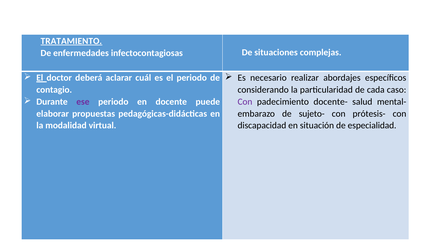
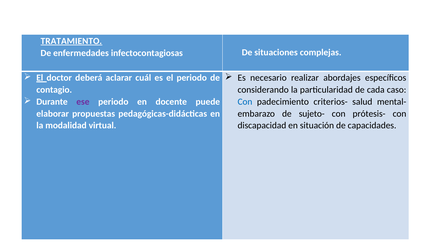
Con colour: purple -> blue (245, 102)
docente-: docente- -> criterios- (331, 102)
especialidad: especialidad -> capacidades (372, 125)
